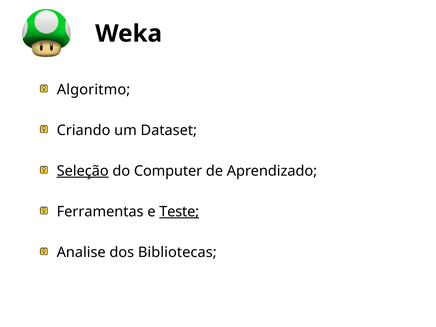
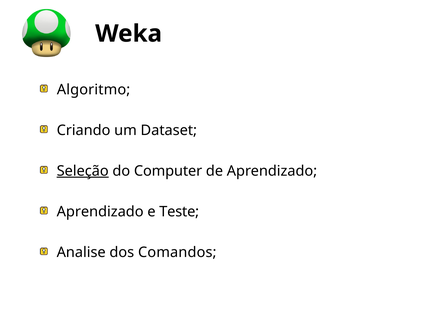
Ferramentas: Ferramentas -> Aprendizado (100, 212)
Teste underline: present -> none (179, 212)
Bibliotecas: Bibliotecas -> Comandos (177, 252)
